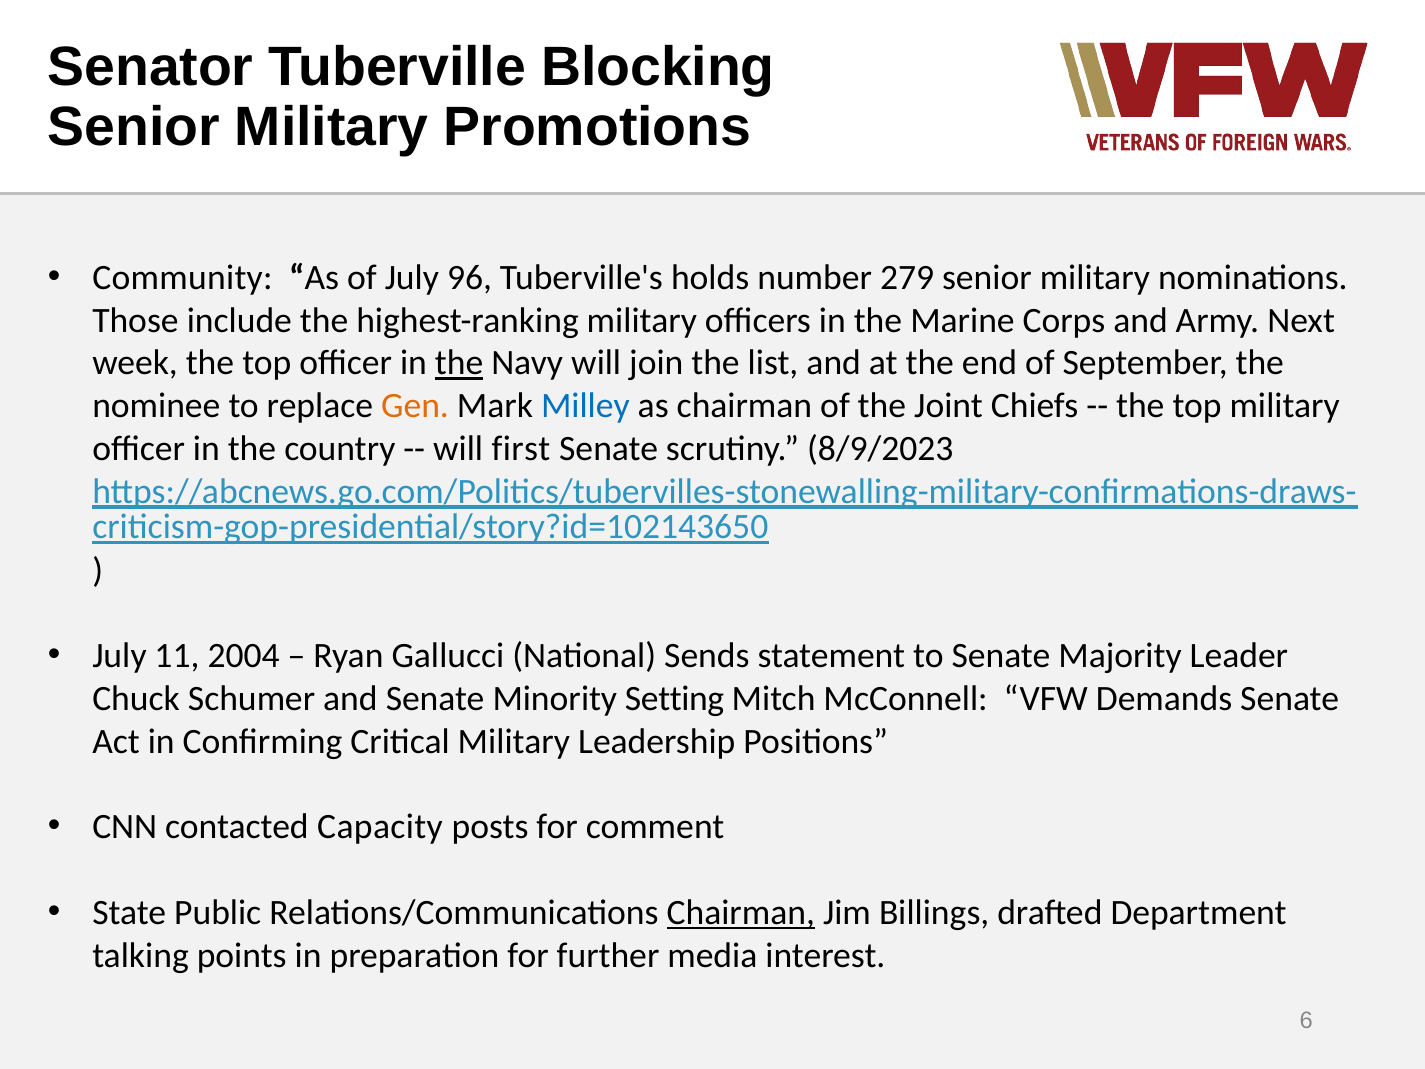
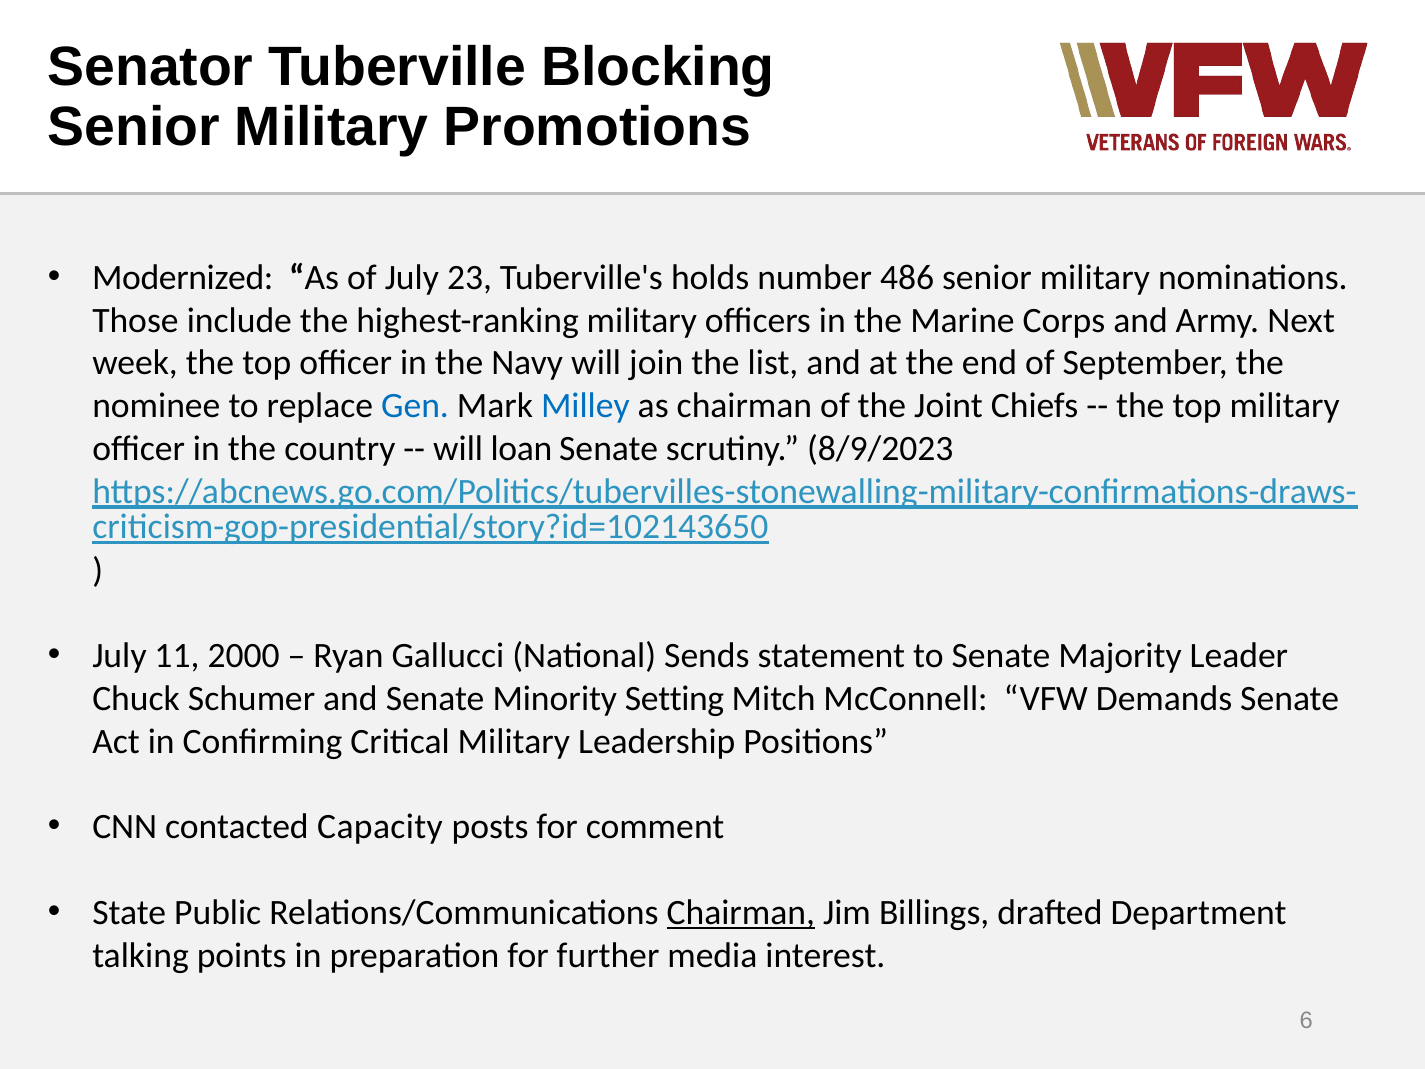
Community: Community -> Modernized (183, 278)
96: 96 -> 23 (470, 278)
279: 279 -> 486 (907, 278)
the underline: present -> none (459, 363)
Gen colour: orange -> blue (415, 406)
first: first -> loan (521, 449)
2004: 2004 -> 2000 (244, 656)
